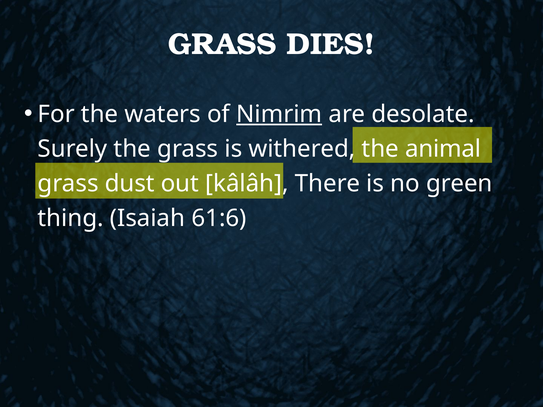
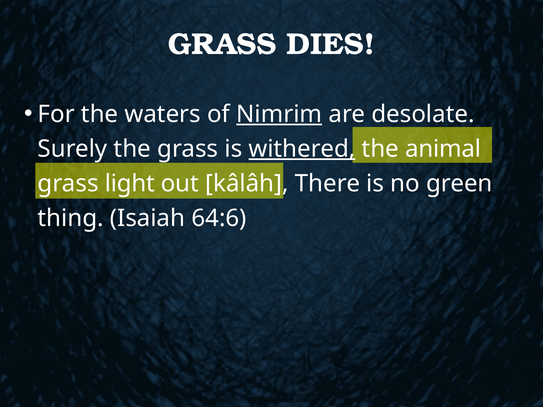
withered underline: none -> present (302, 149)
dust: dust -> light (130, 184)
61:6: 61:6 -> 64:6 (219, 218)
